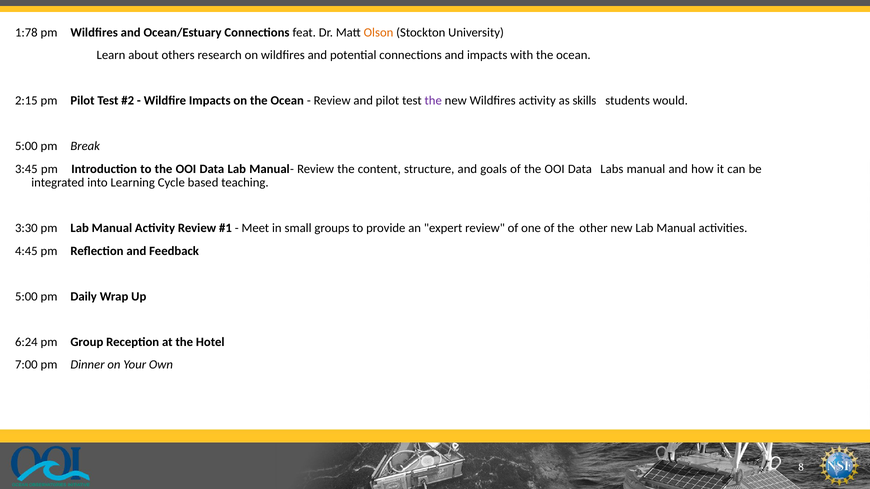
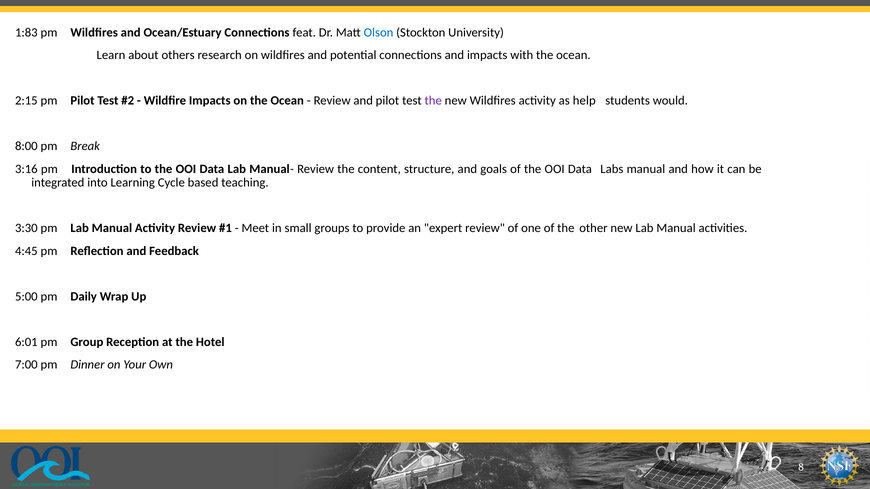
1:78: 1:78 -> 1:83 (26, 32)
Olson colour: orange -> blue (379, 32)
skills: skills -> help (584, 101)
5:00: 5:00 -> 8:00 (26, 146)
3:45: 3:45 -> 3:16 (26, 169)
6:24: 6:24 -> 6:01 (26, 342)
